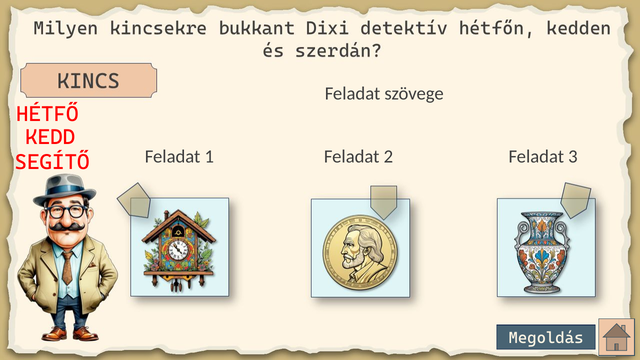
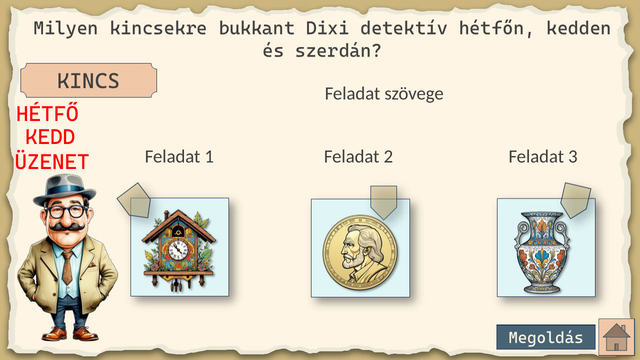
SEGÍTŐ: SEGÍTŐ -> ÜZENET (52, 162)
